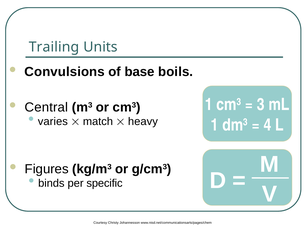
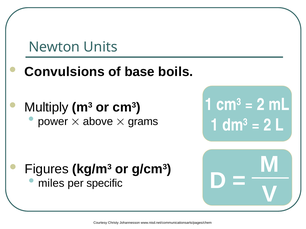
Trailing: Trailing -> Newton (54, 47)
3: 3 -> 2 (261, 105)
Central: Central -> Multiply (46, 107)
varies: varies -> power (53, 122)
match: match -> above (98, 122)
heavy: heavy -> grams (143, 122)
4: 4 -> 2 (267, 125)
binds: binds -> miles (51, 184)
